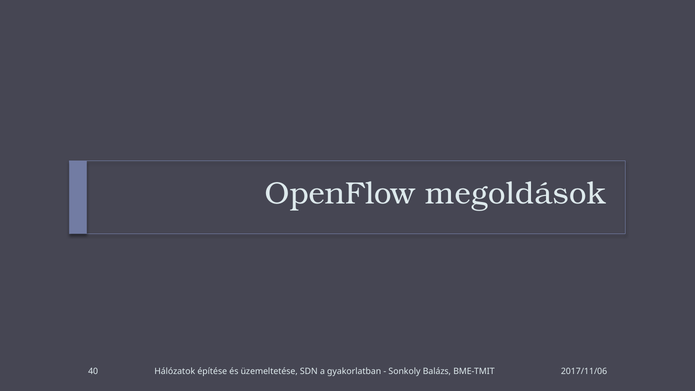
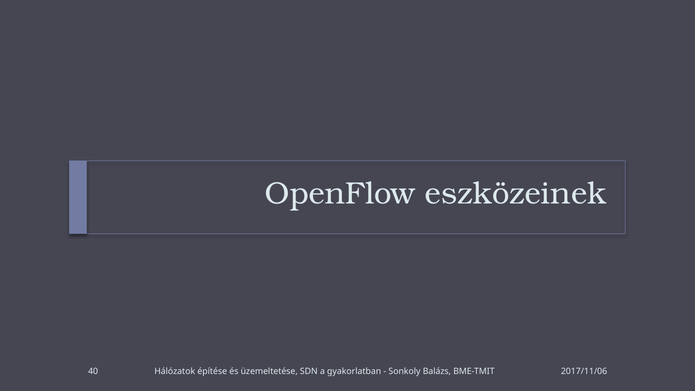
megoldások: megoldások -> eszközeinek (516, 194)
